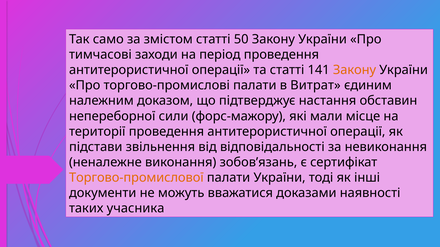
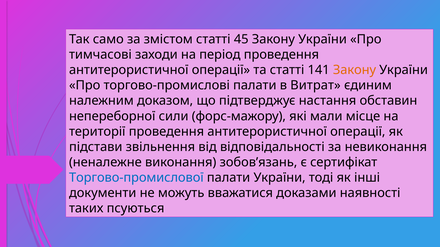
50: 50 -> 45 (241, 39)
Торгово-промислової colour: orange -> blue (136, 178)
учасника: учасника -> псуються (136, 209)
